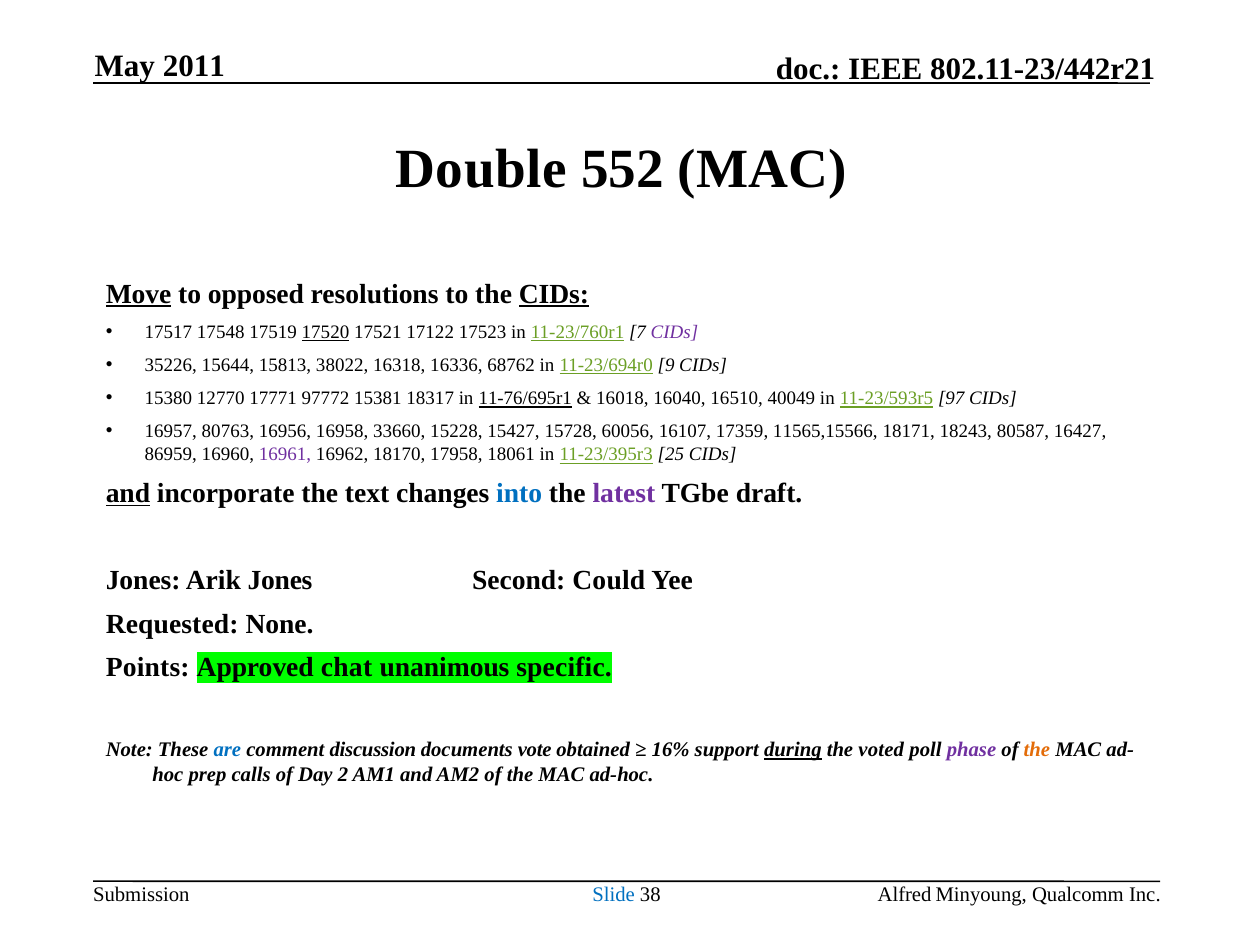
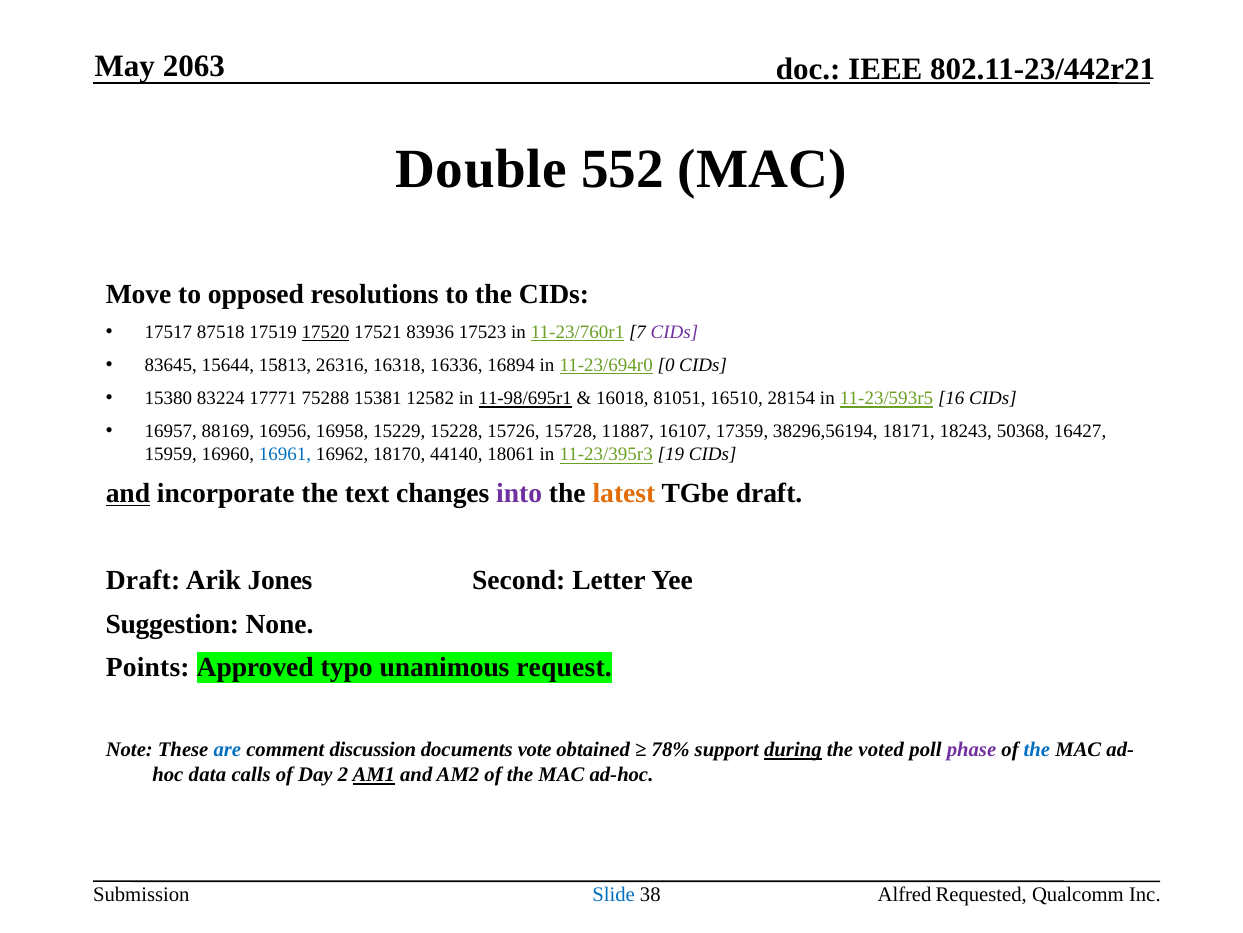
2011: 2011 -> 2063 (194, 66)
Move underline: present -> none (139, 294)
CIDs underline: present -> none (554, 294)
17548: 17548 -> 87518 (221, 332)
17122: 17122 -> 83936 (430, 332)
35226: 35226 -> 83645 (171, 365)
38022: 38022 -> 26316 (342, 365)
68762: 68762 -> 16894 (511, 365)
9: 9 -> 0 (666, 365)
12770: 12770 -> 83224 (221, 398)
97772: 97772 -> 75288 (325, 398)
18317: 18317 -> 12582 (430, 398)
11-76/695r1: 11-76/695r1 -> 11-98/695r1 (525, 398)
16040: 16040 -> 81051 (680, 398)
40049: 40049 -> 28154 (791, 398)
97: 97 -> 16 (951, 398)
80763: 80763 -> 88169 (228, 431)
33660: 33660 -> 15229 (399, 431)
15427: 15427 -> 15726 (514, 431)
60056: 60056 -> 11887 (628, 431)
11565,15566: 11565,15566 -> 38296,56194 (825, 431)
80587: 80587 -> 50368 (1023, 431)
86959: 86959 -> 15959 (171, 454)
16961 colour: purple -> blue (285, 454)
17958: 17958 -> 44140 (456, 454)
25: 25 -> 19 (671, 454)
into colour: blue -> purple (519, 493)
latest colour: purple -> orange (624, 493)
Jones: Jones -> Draft (143, 580)
Could: Could -> Letter (609, 580)
Requested: Requested -> Suggestion (172, 624)
chat: chat -> typo (347, 667)
specific: specific -> request (564, 667)
16%: 16% -> 78% (671, 749)
the colour: orange -> blue (1037, 749)
prep: prep -> data (207, 774)
AM1 underline: none -> present (374, 774)
Minyoung: Minyoung -> Requested (981, 894)
